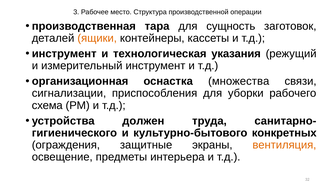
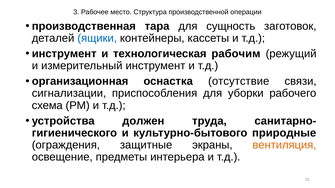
ящики colour: orange -> blue (97, 38)
указания: указания -> рабочим (236, 54)
множества: множества -> отсутствие (239, 81)
конкретных: конкретных -> природные (284, 133)
